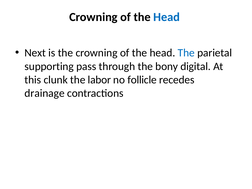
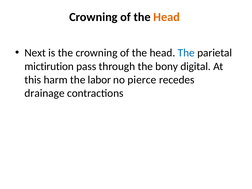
Head colour: blue -> orange (167, 17)
supporting: supporting -> mictirution (49, 66)
clunk: clunk -> harm (56, 80)
follicle: follicle -> pierce (142, 80)
